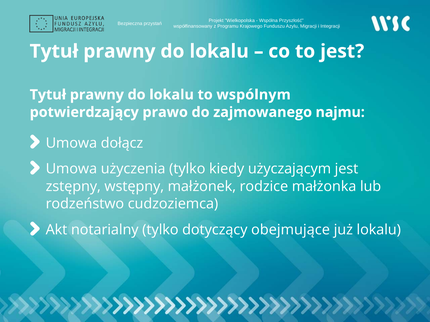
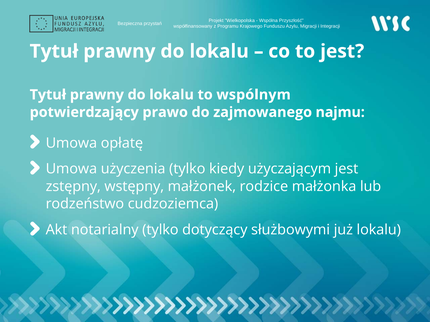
dołącz: dołącz -> opłatę (122, 143)
obejmujące: obejmujące -> służbowymi (291, 230)
